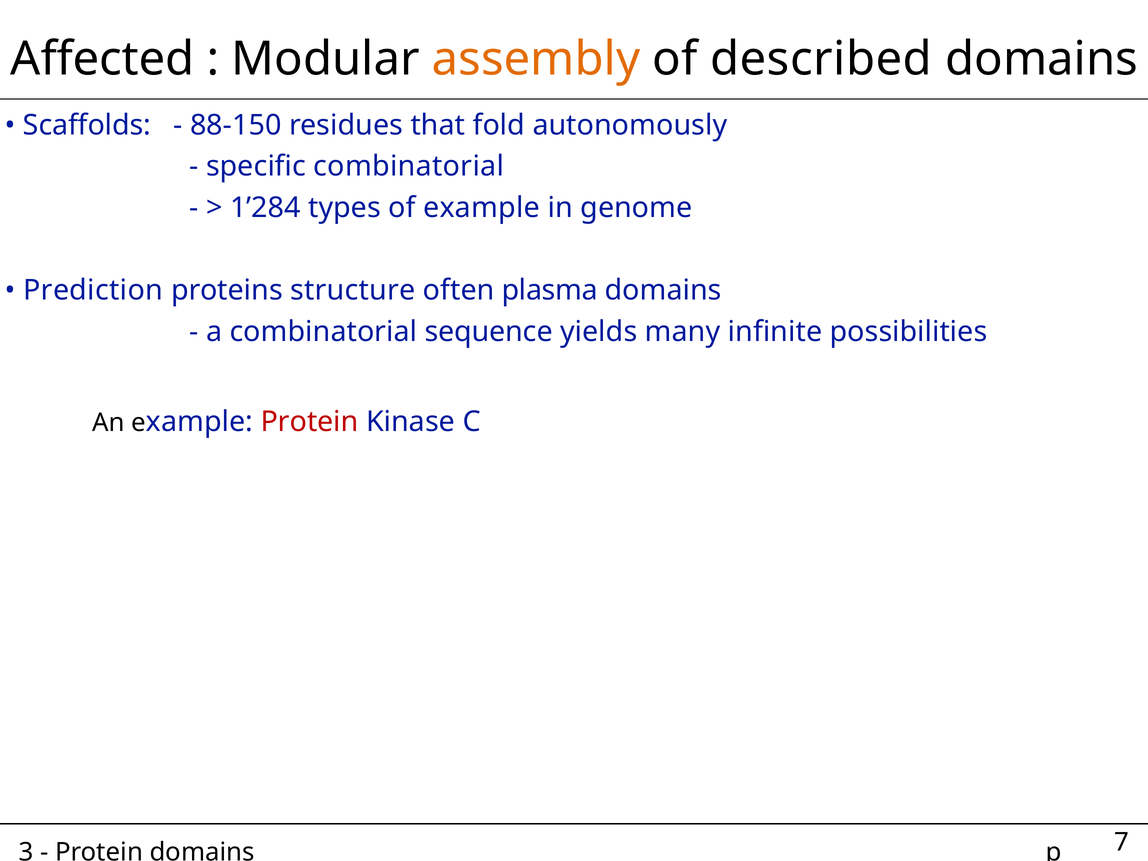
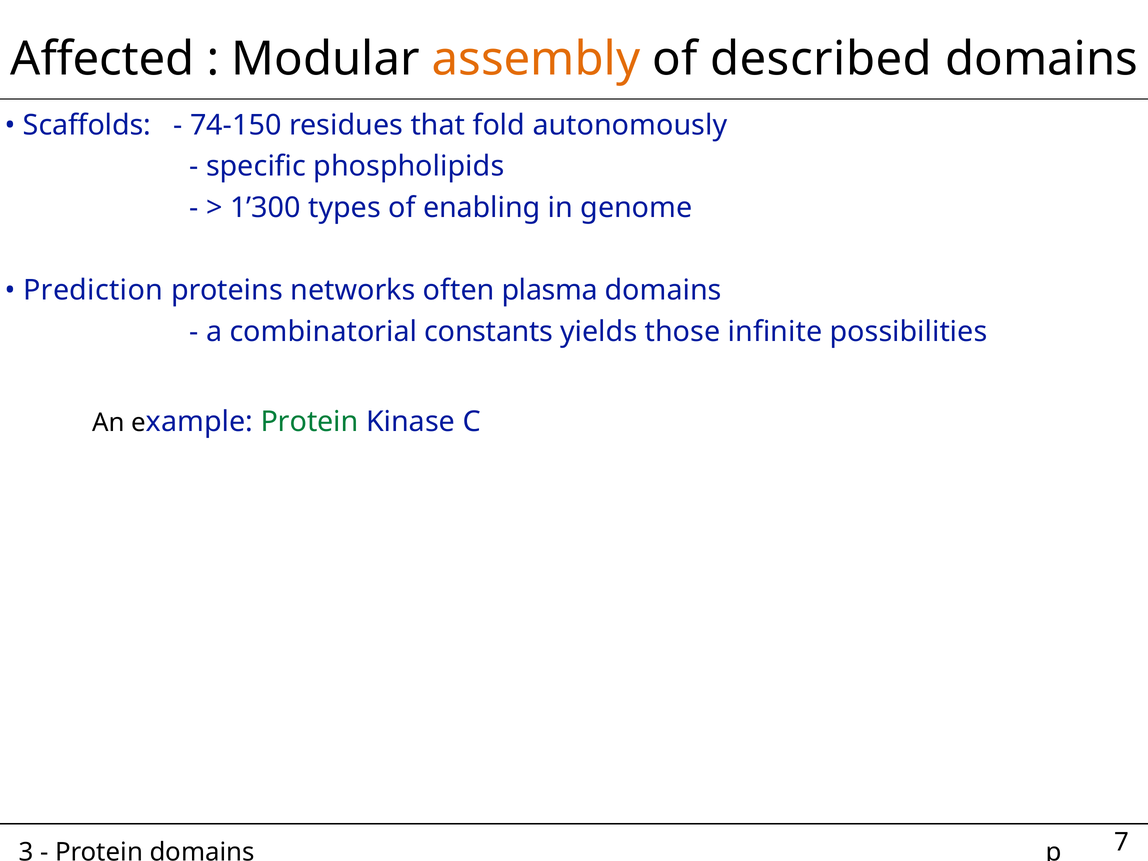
88-150: 88-150 -> 74-150 (236, 125)
specific combinatorial: combinatorial -> phospholipids (409, 166)
1’284: 1’284 -> 1’300 (265, 208)
of example: example -> enabling (482, 208)
structure: structure -> networks (353, 290)
sequence: sequence -> constants (489, 332)
many: many -> those (683, 332)
Protein colour: red -> green (310, 422)
